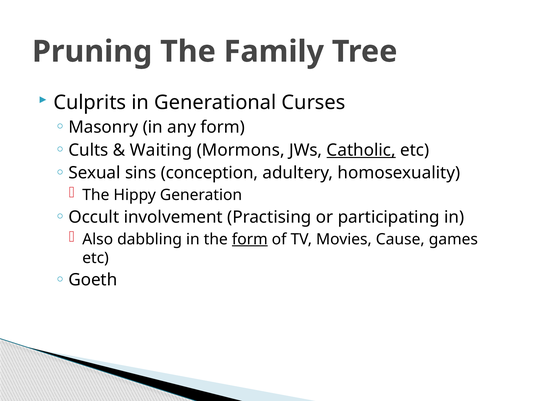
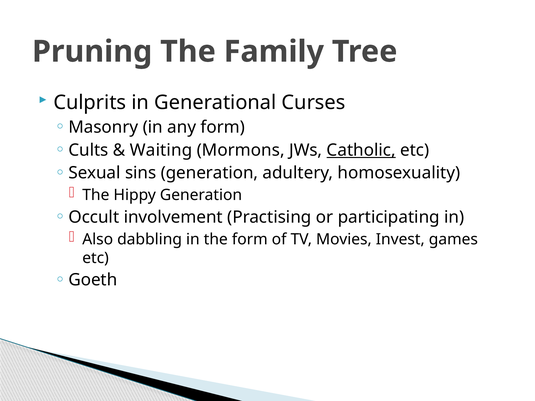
sins conception: conception -> generation (210, 173)
form underline: present -> none (250, 239)
Cause: Cause -> Invest (400, 239)
